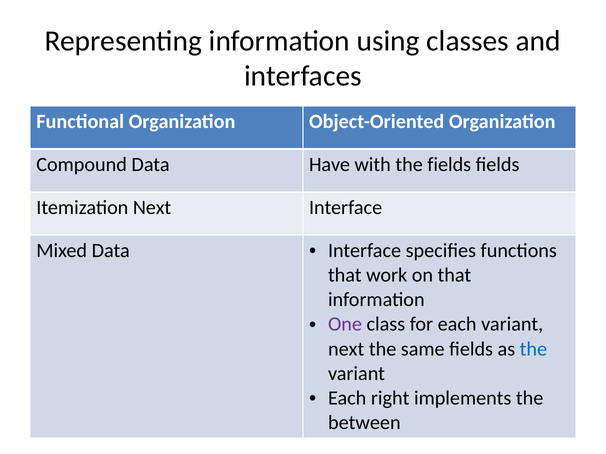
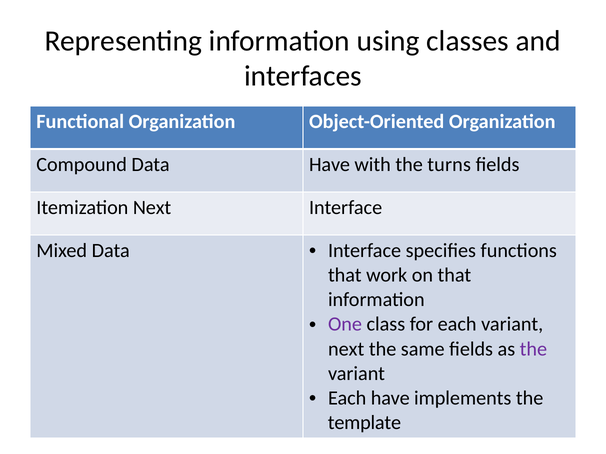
the fields: fields -> turns (449, 165)
the colour: blue -> purple (533, 349)
Each right: right -> have (390, 399)
between: between -> template (364, 423)
